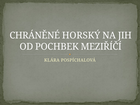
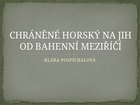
POCHBEK: POCHBEK -> BAHENNÍ (57, 47)
